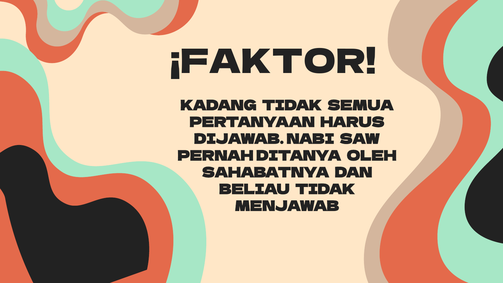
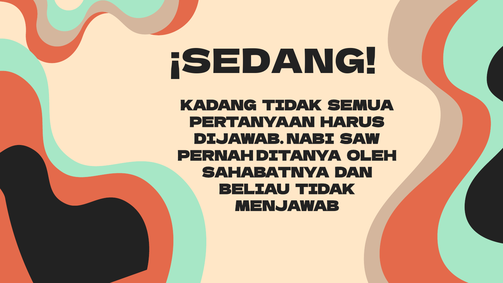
¡FAKTOR: ¡FAKTOR -> ¡SEDANG (273, 62)
